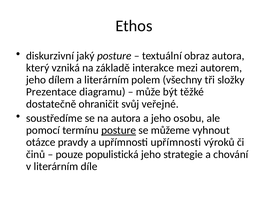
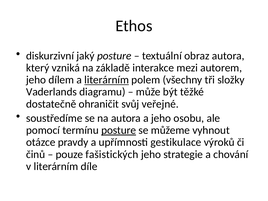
literárním underline: none -> present (107, 80)
Prezentace: Prezentace -> Vaderlands (51, 92)
upřímnosti upřímnosti: upřímnosti -> gestikulace (176, 142)
populistická: populistická -> fašistických (112, 154)
